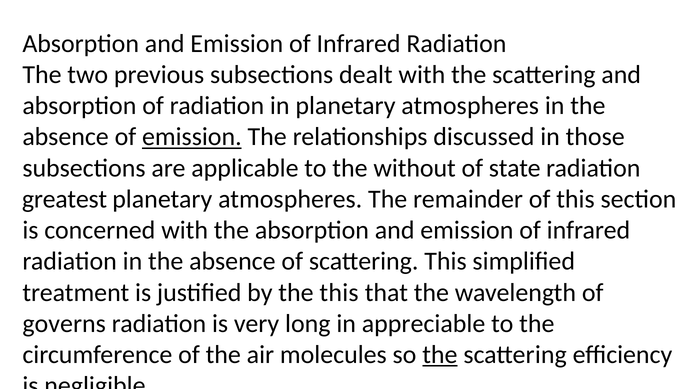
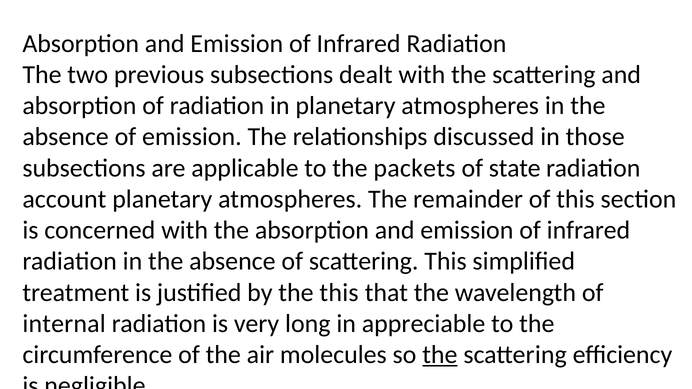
emission underline: present -> none (192, 137)
without: without -> packets (414, 168)
greatest: greatest -> account (64, 199)
governs: governs -> internal (64, 324)
